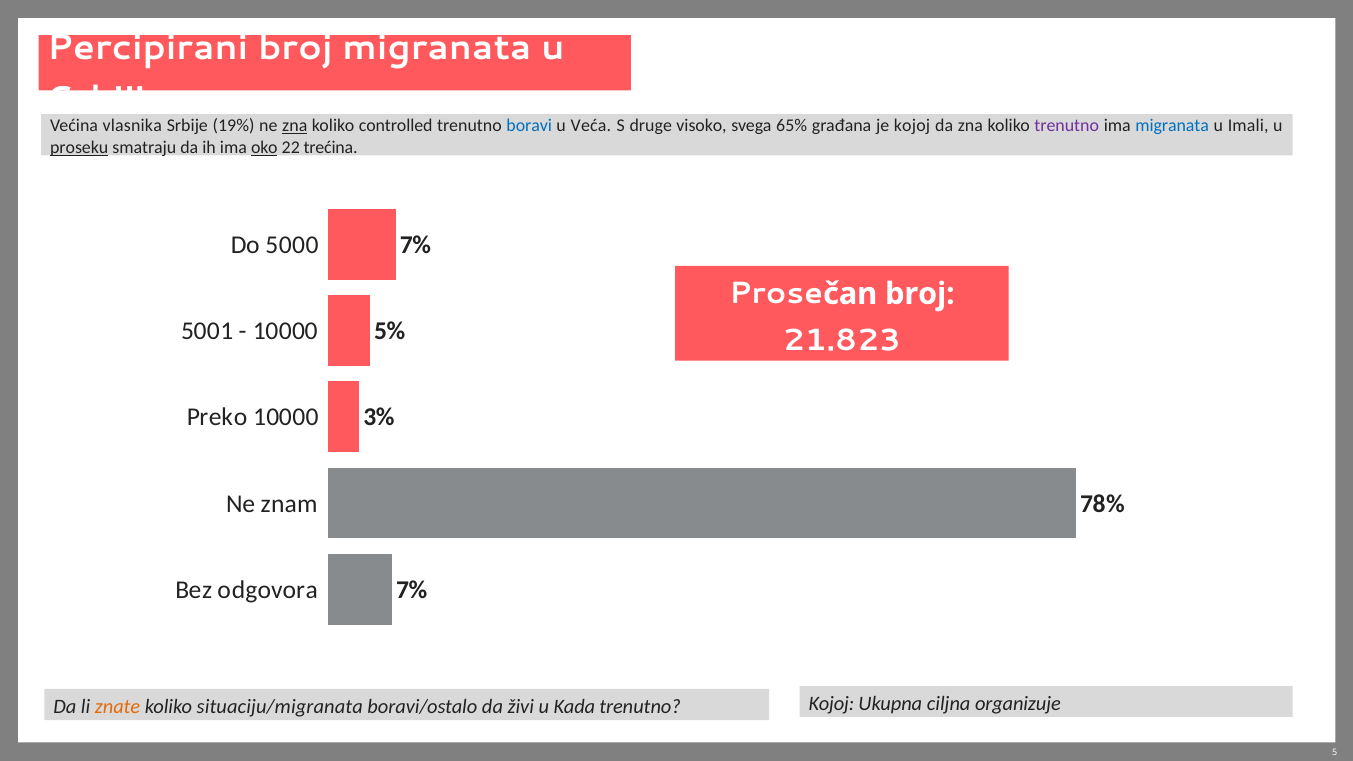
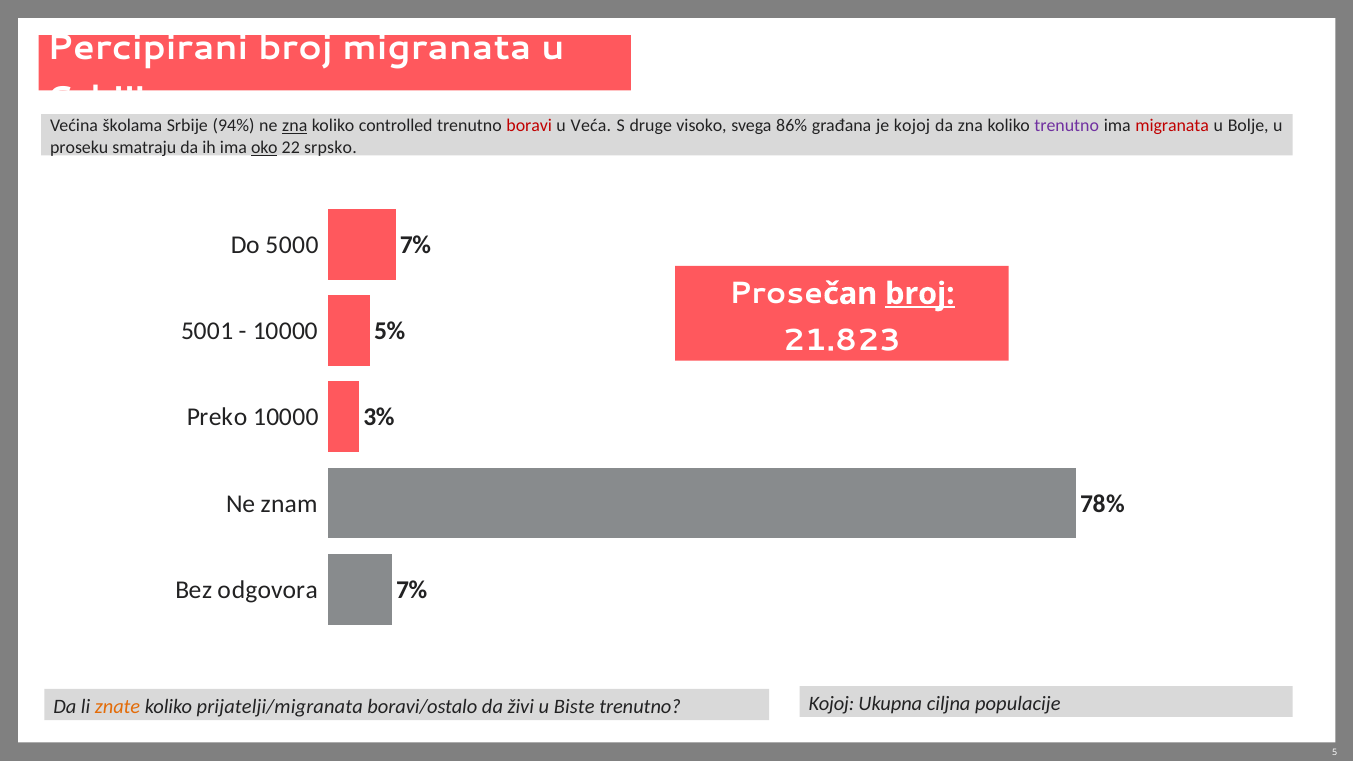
vlasnika: vlasnika -> školama (132, 126)
19%: 19% -> 94% (234, 126)
boravi colour: blue -> red (529, 126)
65%: 65% -> 86% (792, 126)
migranata colour: blue -> red (1172, 126)
Imali: Imali -> Bolje (1248, 126)
proseku underline: present -> none (79, 148)
trećina: trećina -> srpsko (330, 148)
broj underline: none -> present (920, 294)
organizuje: organizuje -> populacije (1018, 704)
situaciju/migranata: situaciju/migranata -> prijatelji/migranata (280, 707)
Kada: Kada -> Biste (574, 707)
